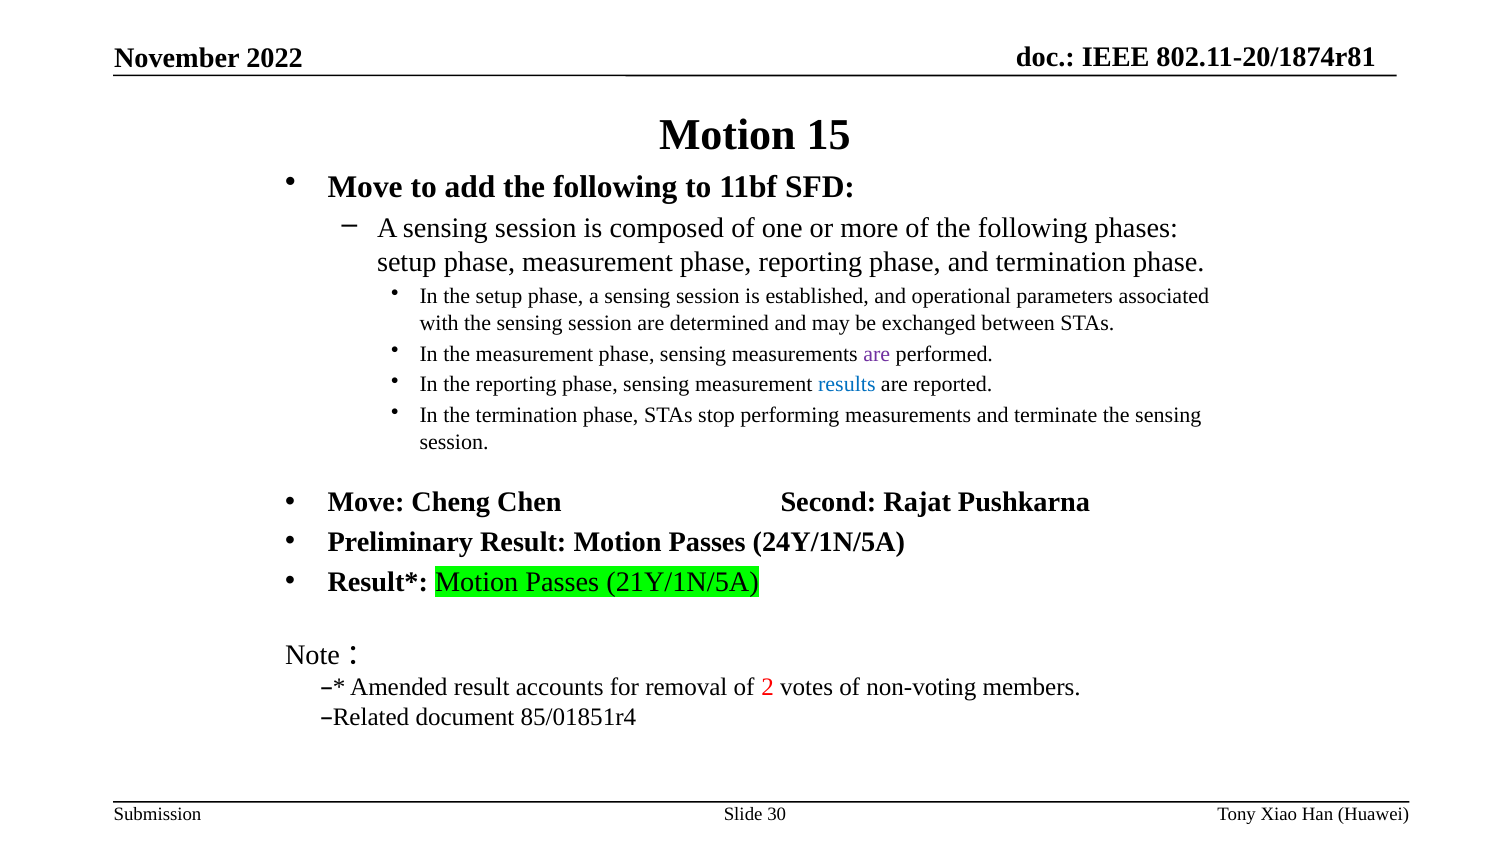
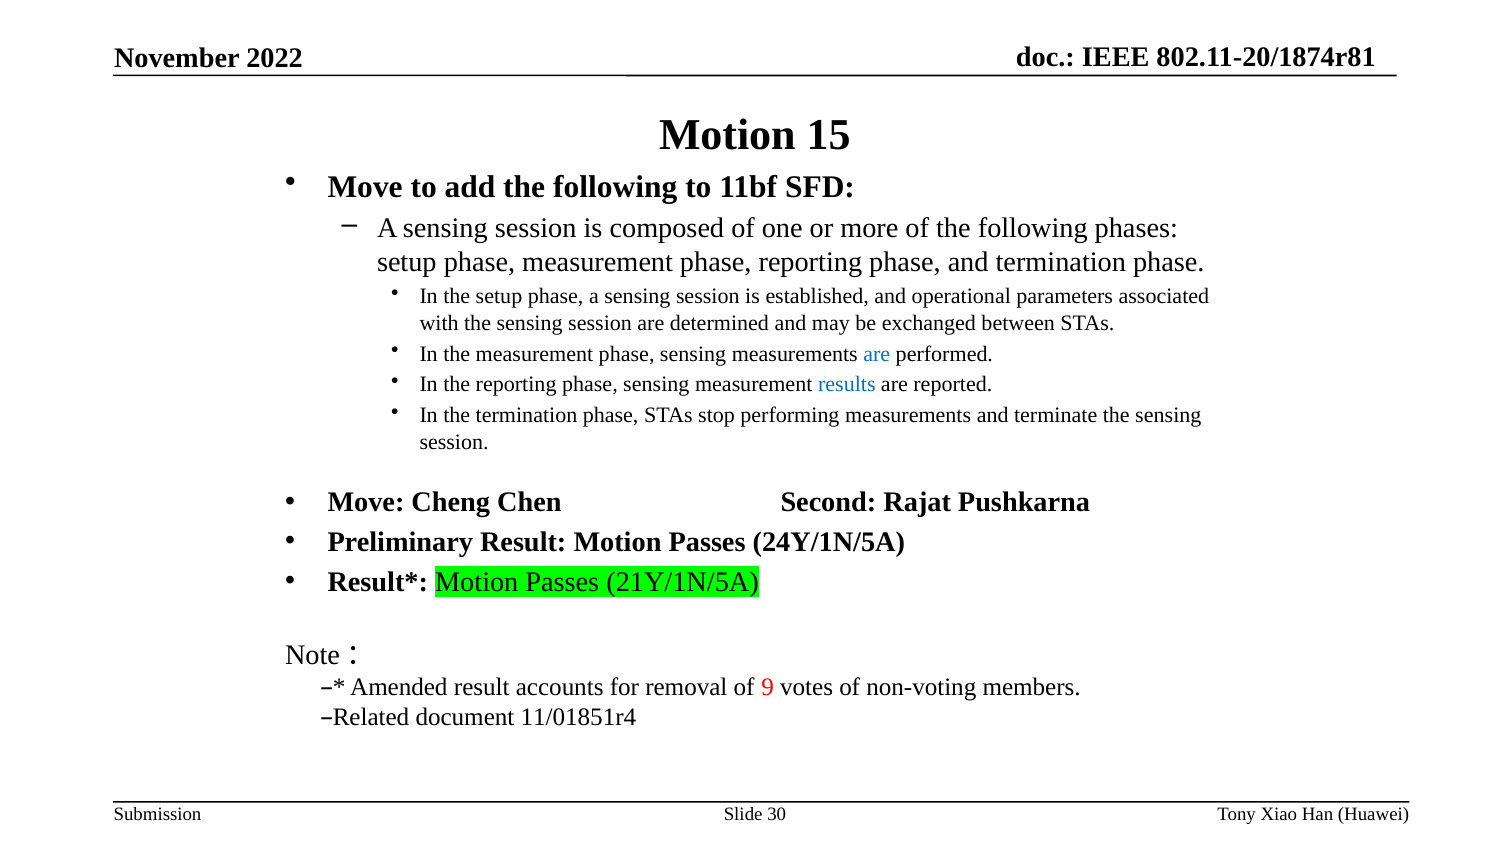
are colour: purple -> blue (877, 354)
2: 2 -> 9 (768, 687)
85/01851r4: 85/01851r4 -> 11/01851r4 (578, 718)
